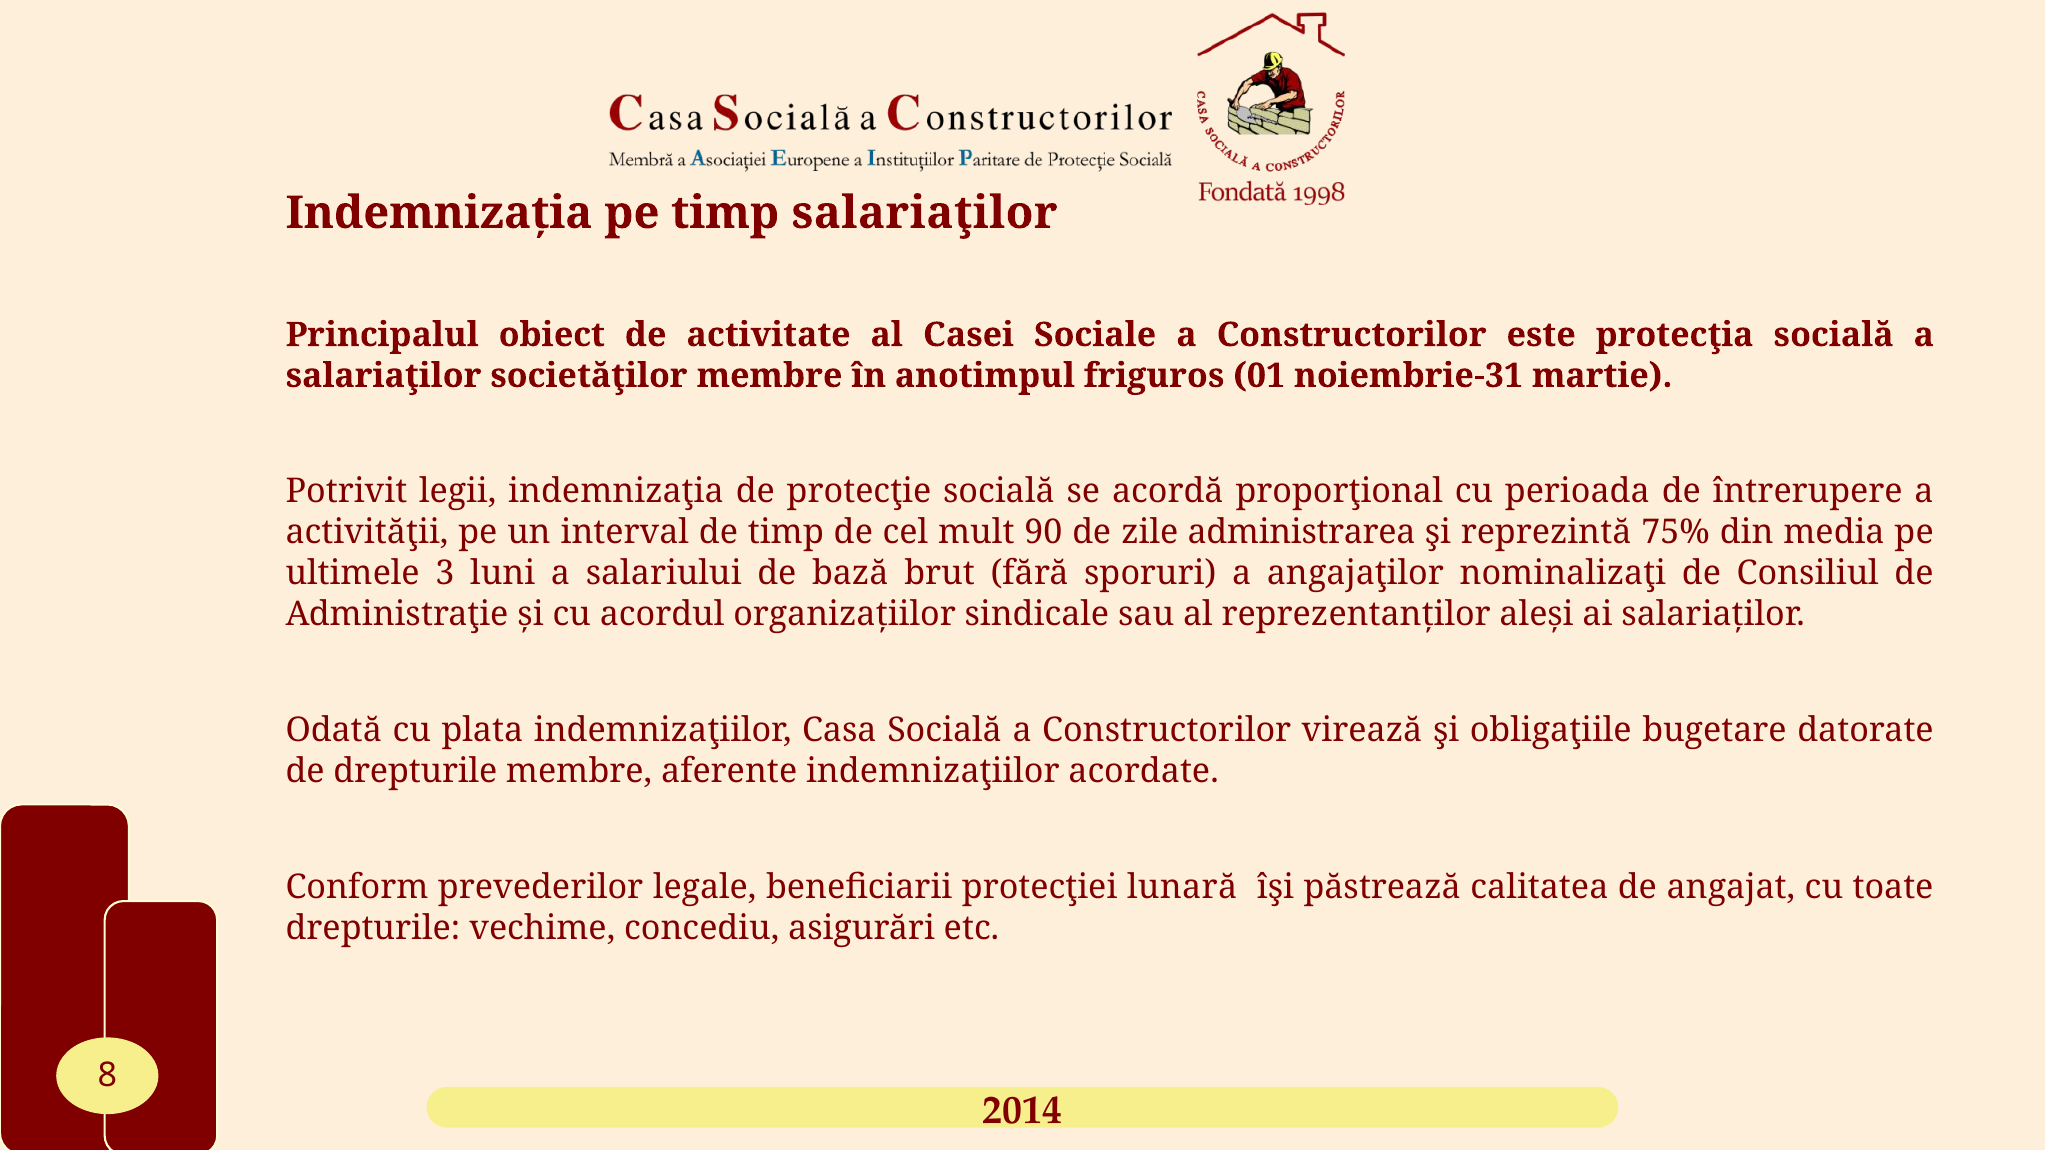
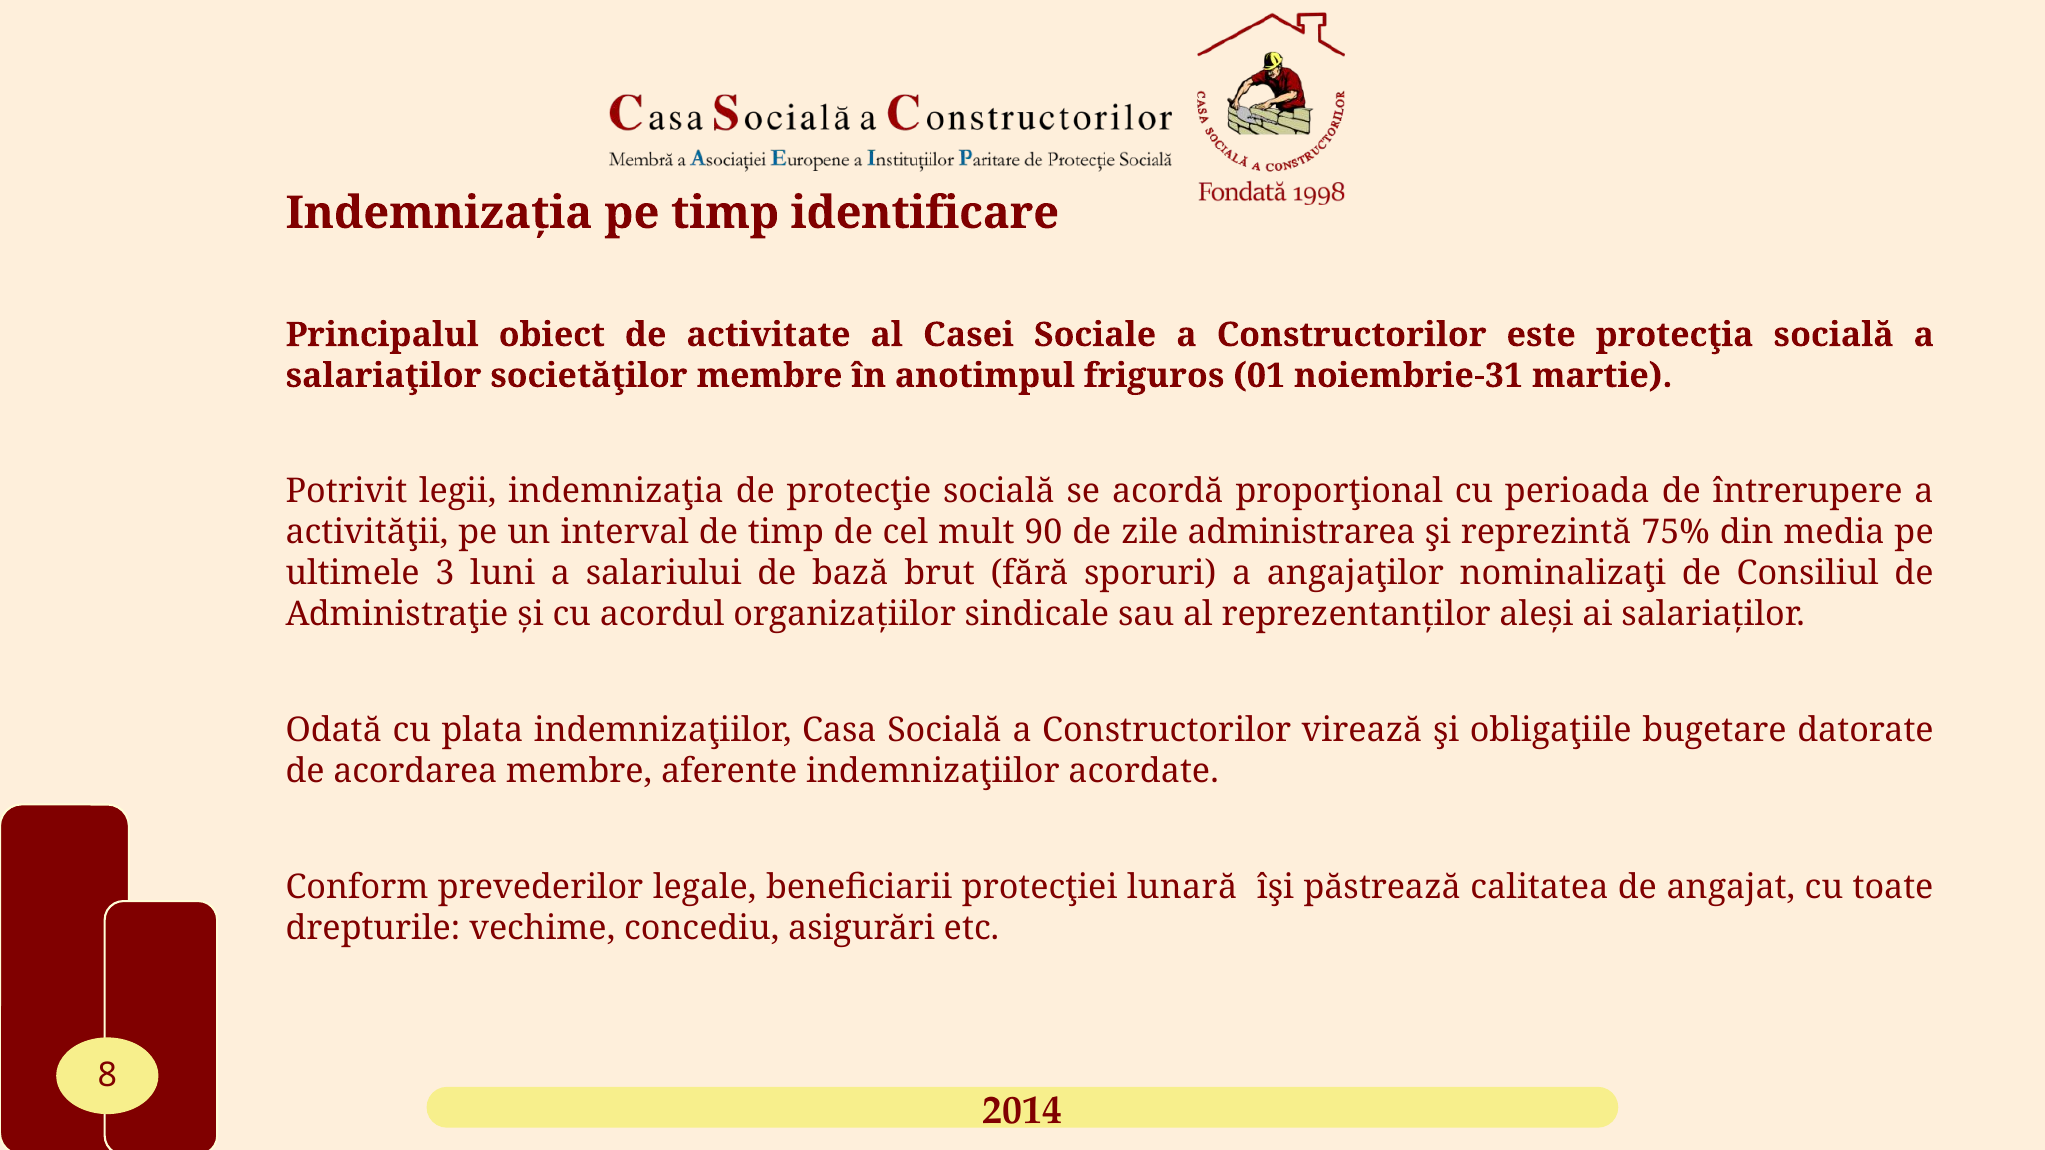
timp salariaţilor: salariaţilor -> identificare (925, 213)
de drepturile: drepturile -> acordarea (415, 771)
